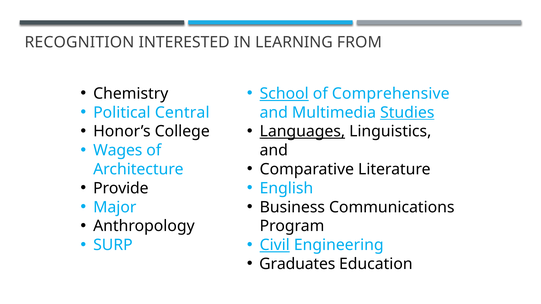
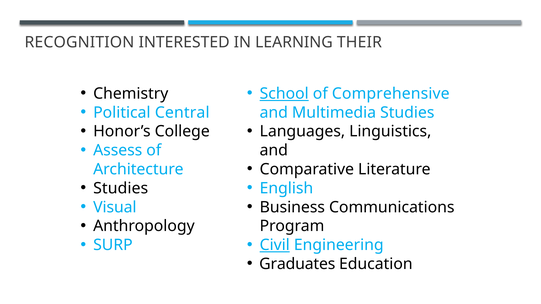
FROM: FROM -> THEIR (359, 42)
Studies underline: present -> none (407, 113)
Languages underline: present -> none (302, 132)
Wages: Wages -> Assess (118, 151)
Provide: Provide -> Studies (121, 188)
Major: Major -> Visual (115, 207)
